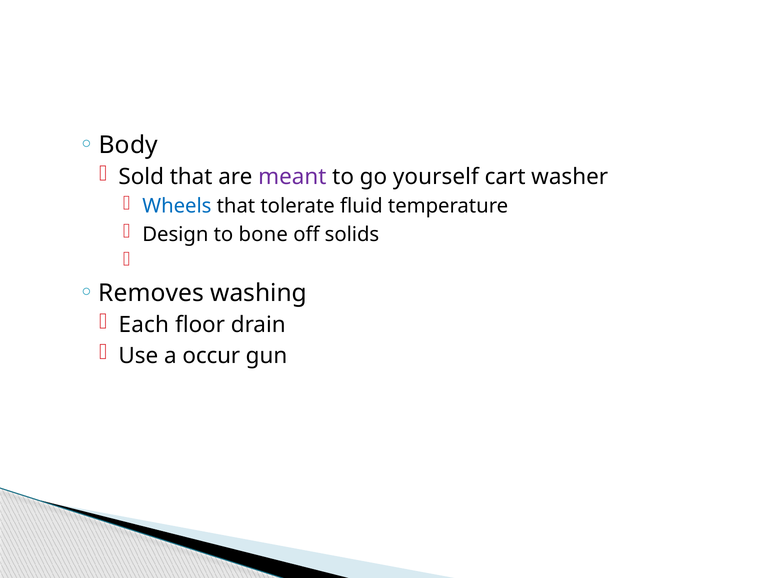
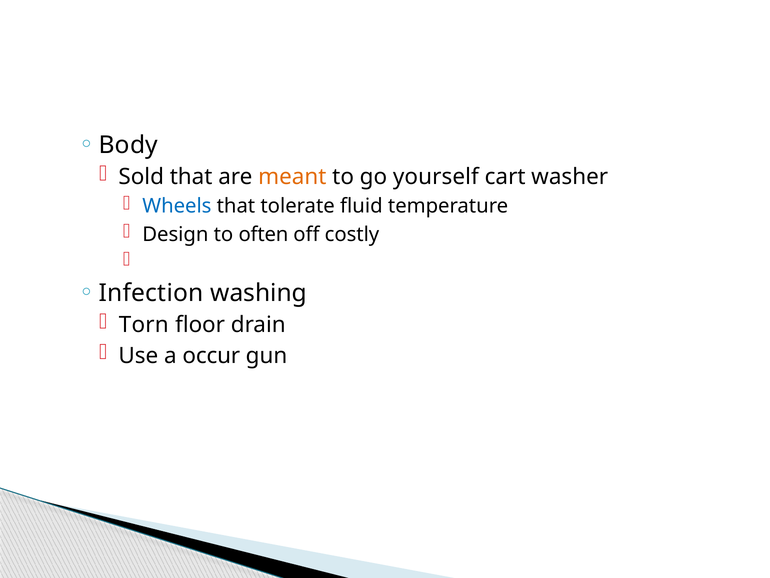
meant colour: purple -> orange (292, 177)
bone: bone -> often (263, 234)
solids: solids -> costly (352, 234)
Removes: Removes -> Infection (151, 293)
Each: Each -> Torn (144, 325)
